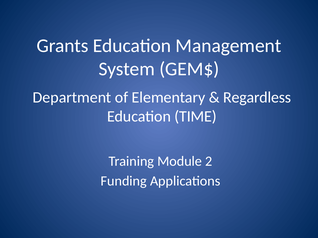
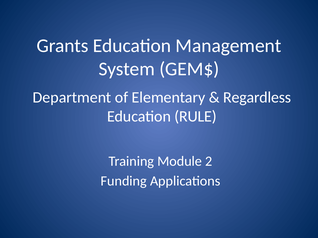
TIME: TIME -> RULE (196, 117)
